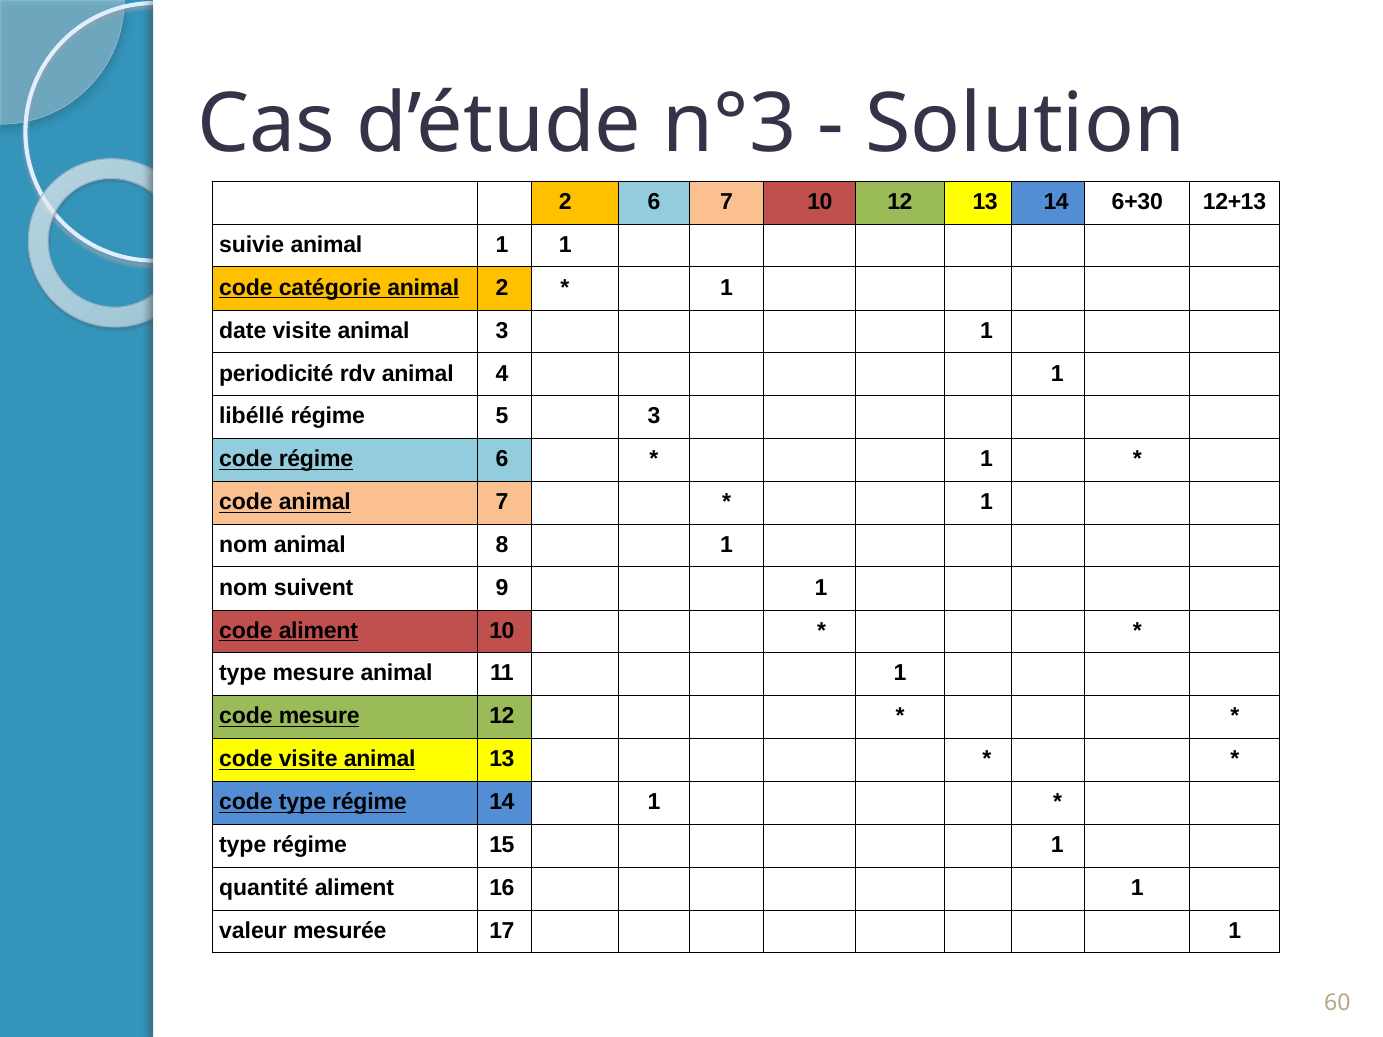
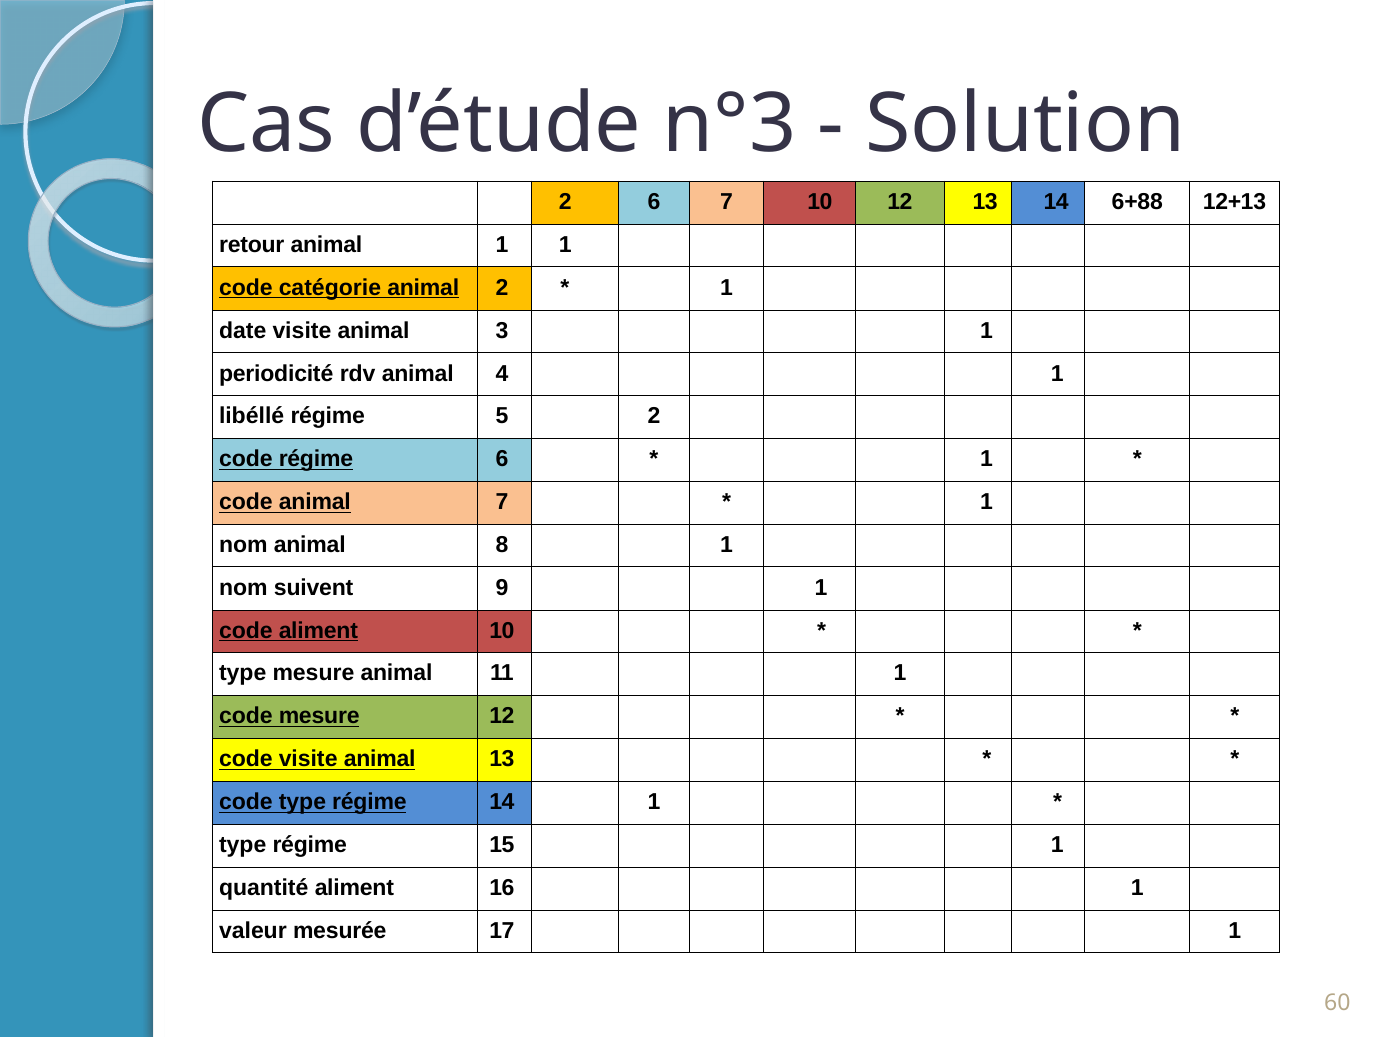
6+30: 6+30 -> 6+88 (1137, 202)
suivie: suivie -> retour (252, 245)
5 3: 3 -> 2 (654, 416)
